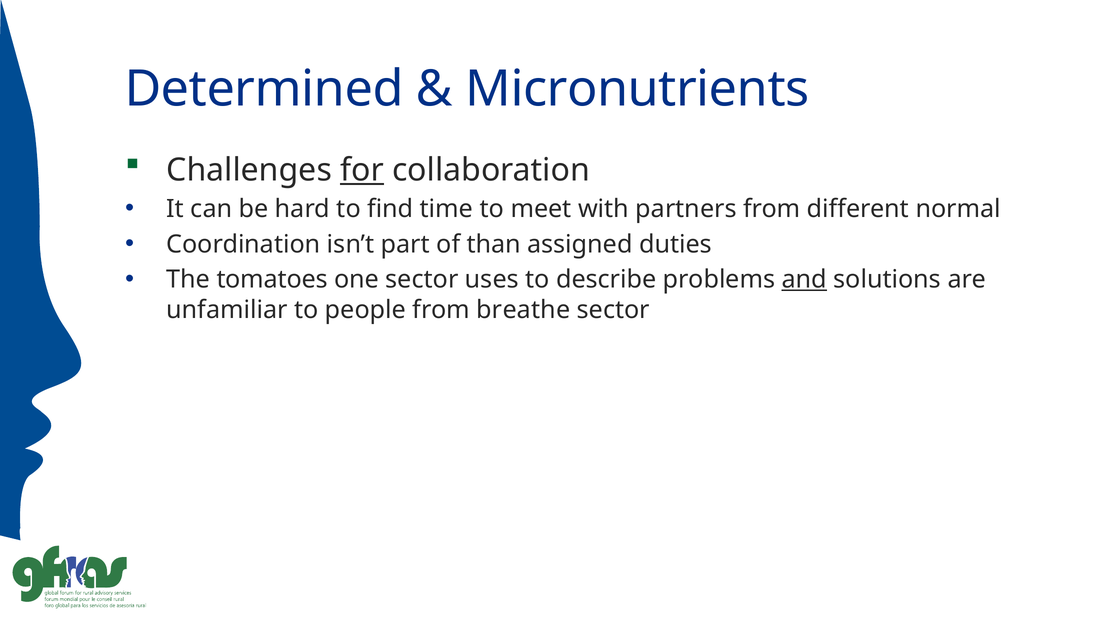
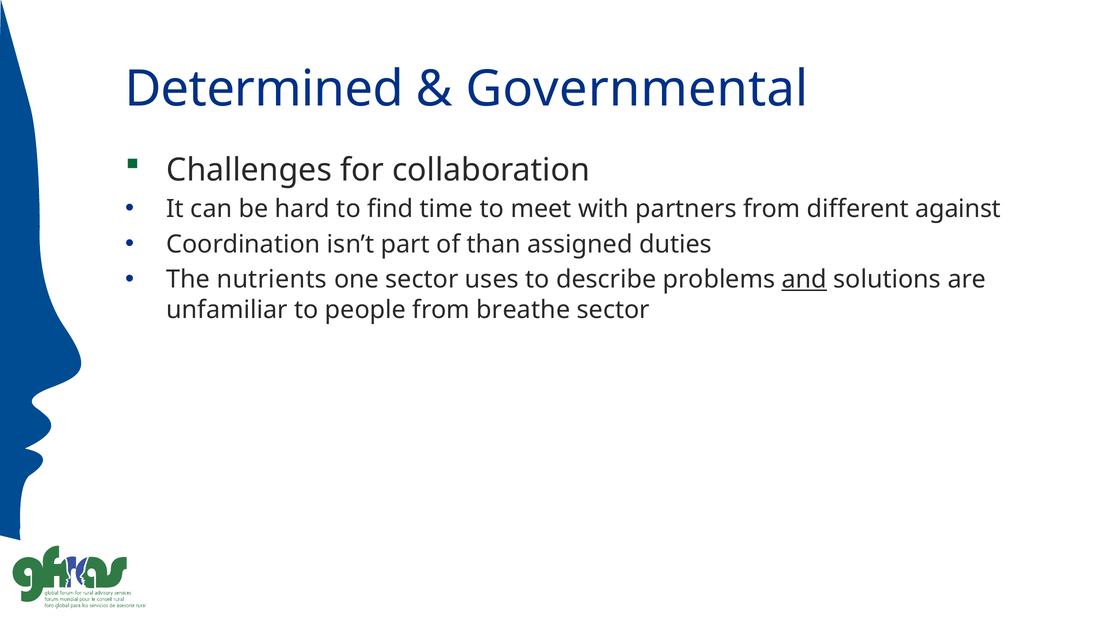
Micronutrients: Micronutrients -> Governmental (637, 89)
for underline: present -> none (362, 170)
normal: normal -> against (958, 209)
tomatoes: tomatoes -> nutrients (272, 279)
